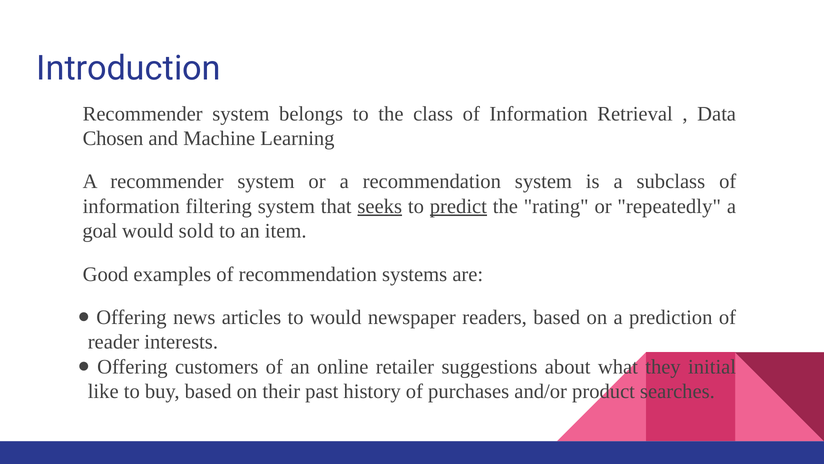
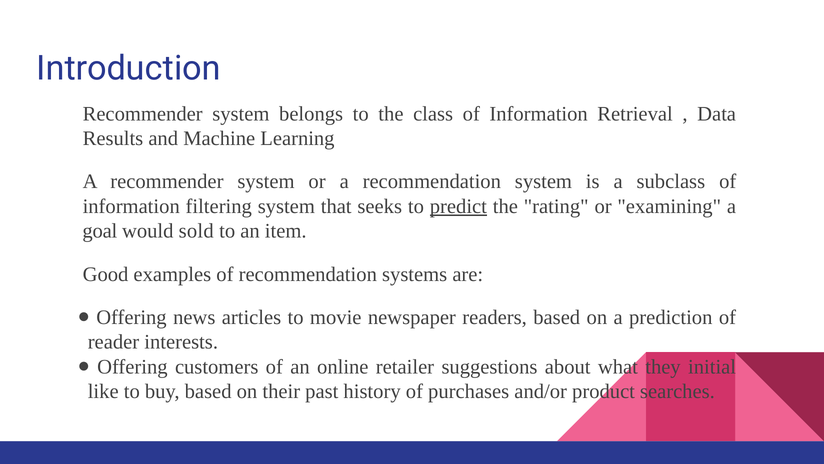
Chosen: Chosen -> Results (113, 138)
seeks underline: present -> none (380, 206)
repeatedly: repeatedly -> examining (669, 206)
to would: would -> movie (336, 317)
